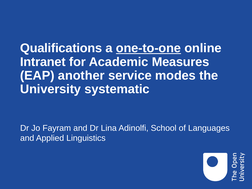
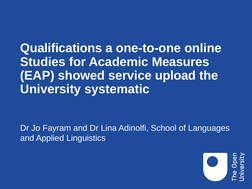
one-to-one underline: present -> none (148, 48)
Intranet: Intranet -> Studies (43, 62)
another: another -> showed (81, 75)
modes: modes -> upload (176, 75)
